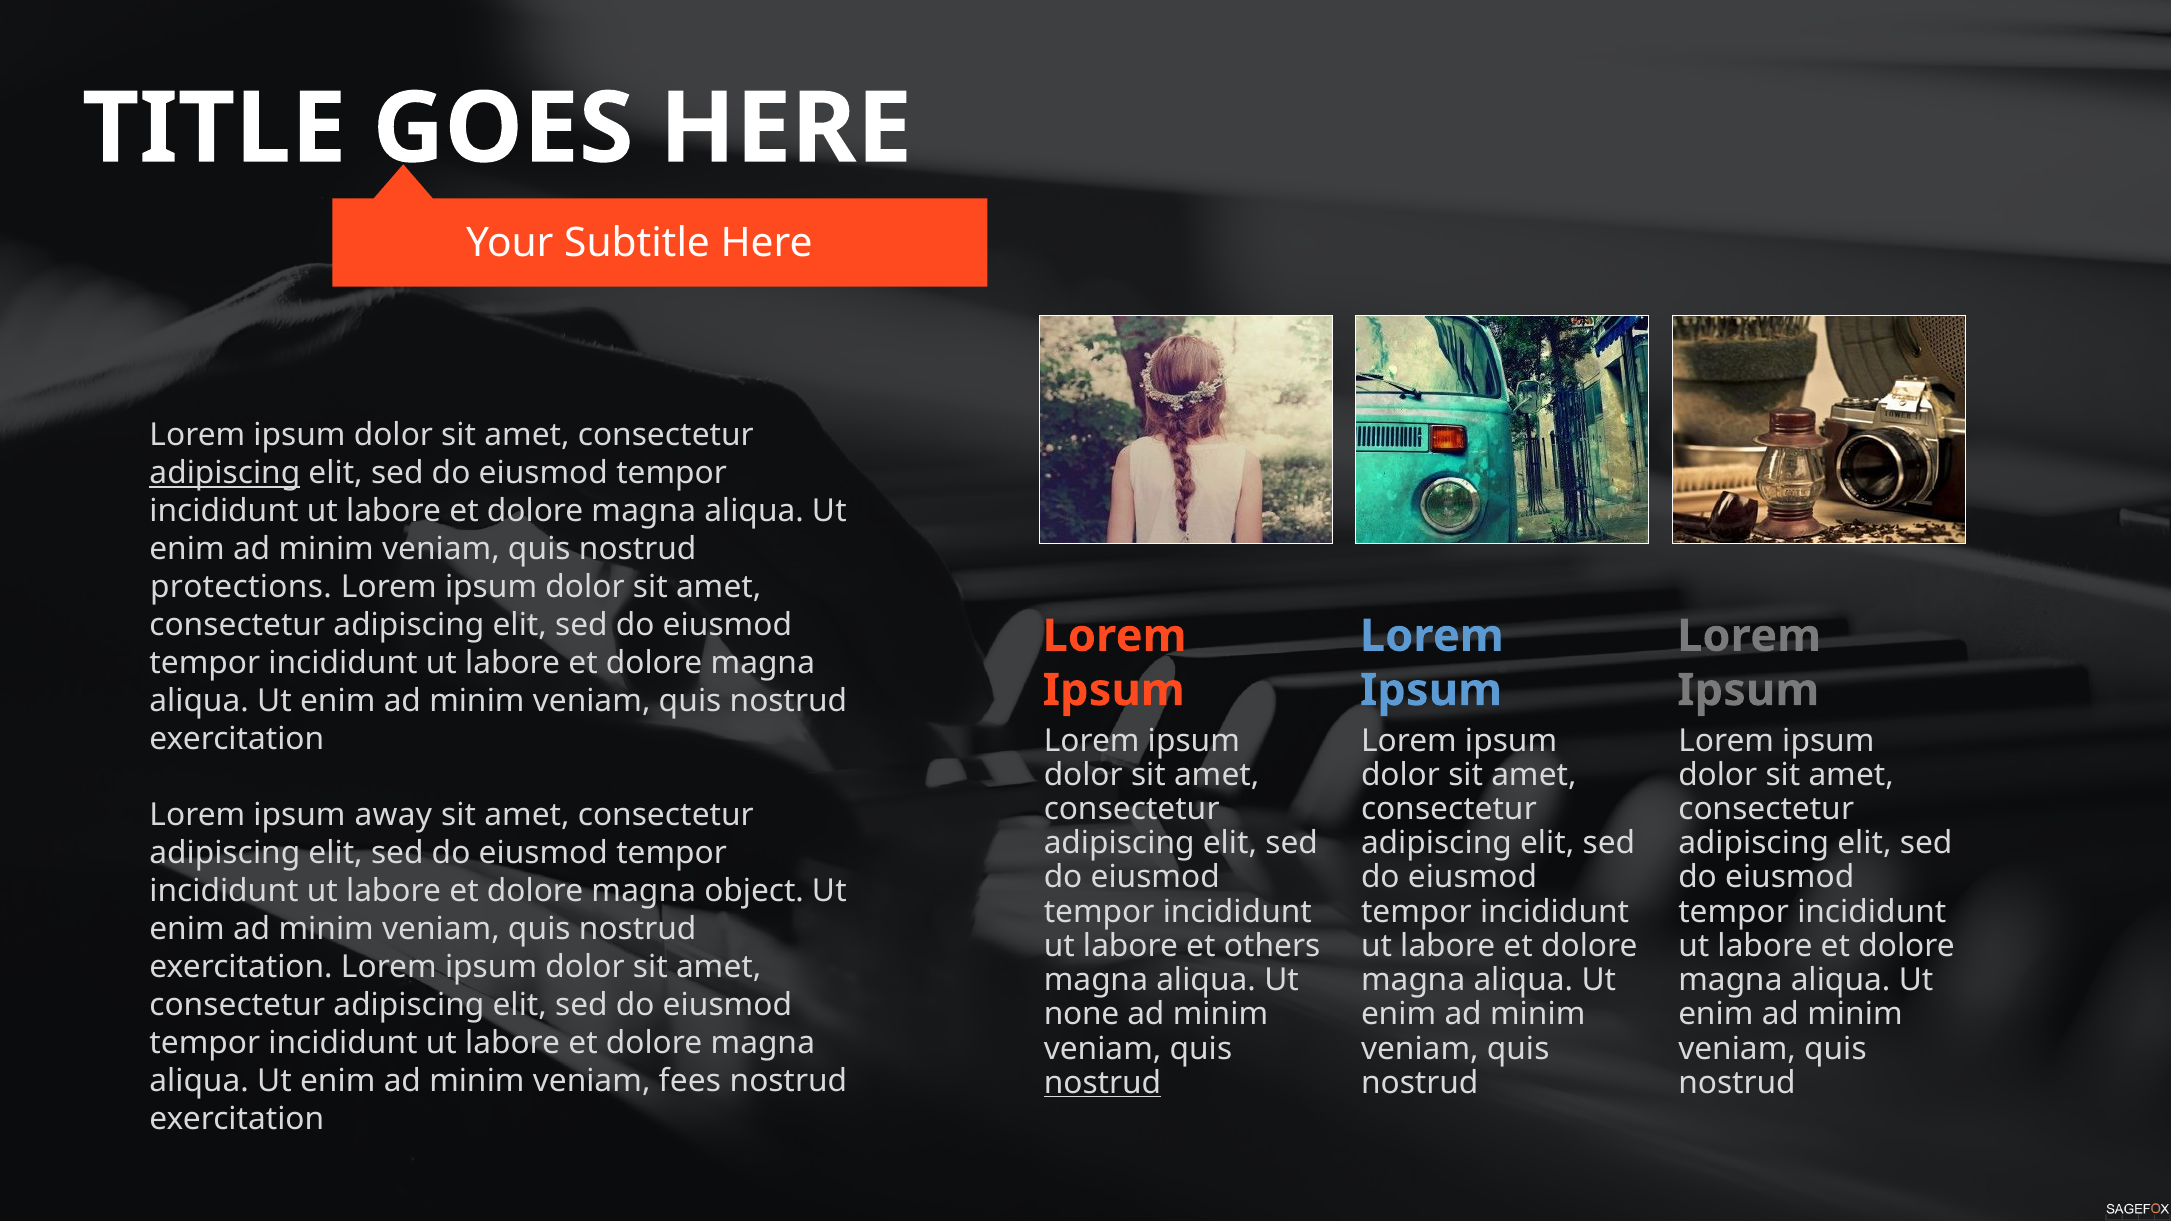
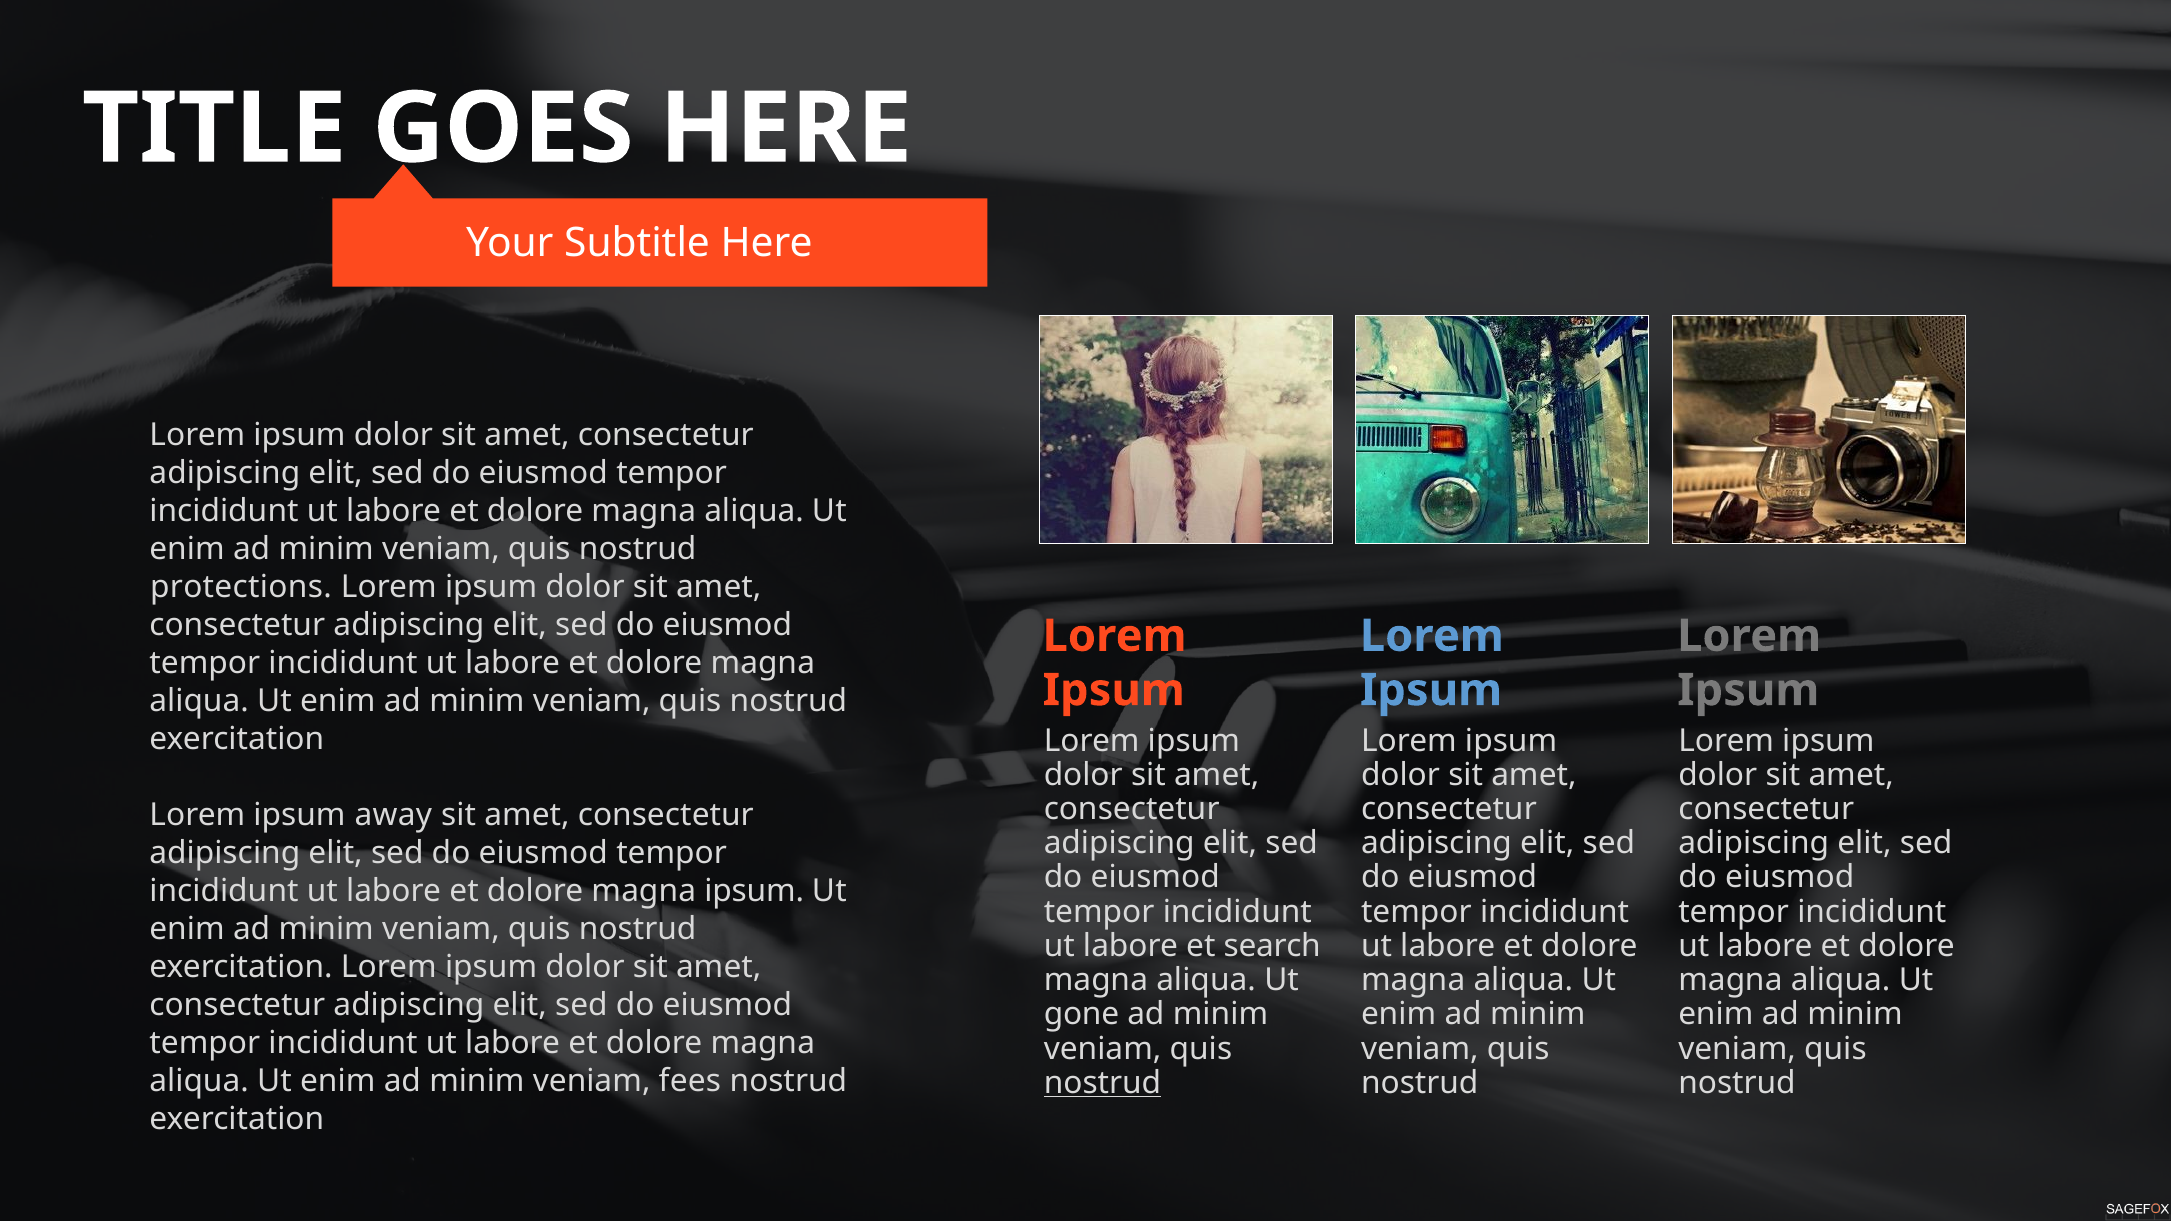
adipiscing underline: present -> none (225, 473)
magna object: object -> ipsum (754, 891)
others: others -> search (1272, 946)
none: none -> gone (1081, 1015)
